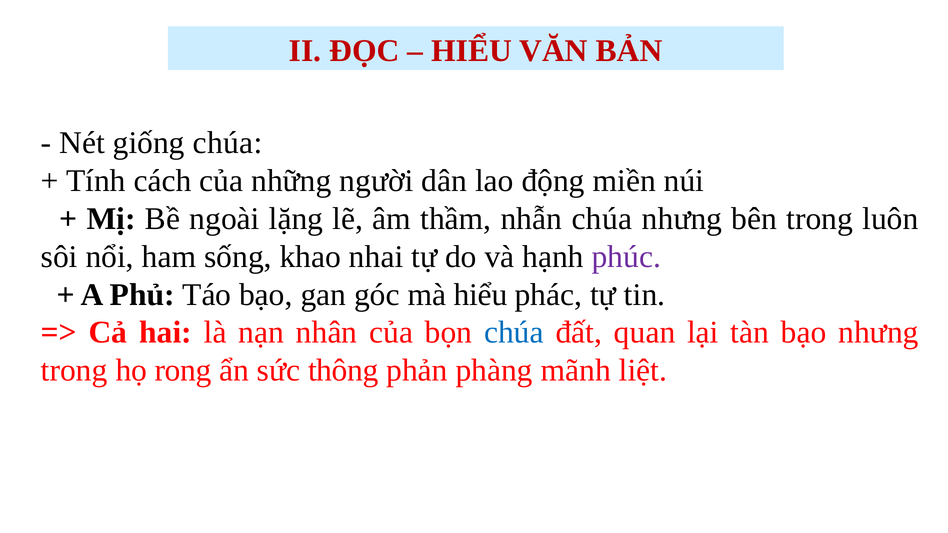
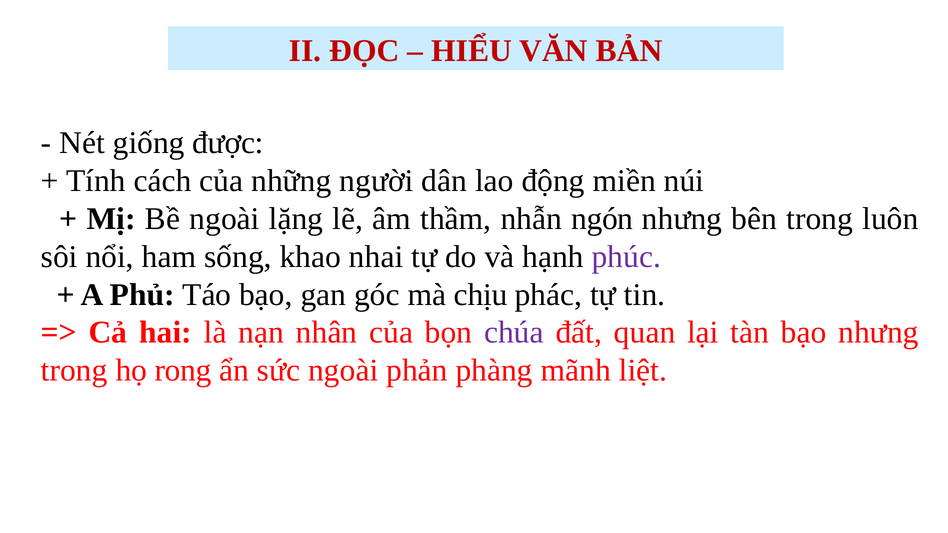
giống chúa: chúa -> được (228, 143)
nhẫn chúa: chúa -> ngón (602, 219)
mà hiểu: hiểu -> chịu (481, 295)
chúa colour: blue -> purple (514, 333)
sức thông: thông -> ngoài (343, 371)
